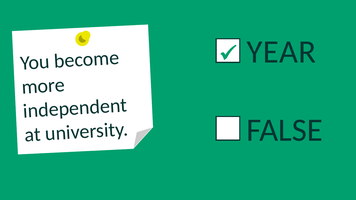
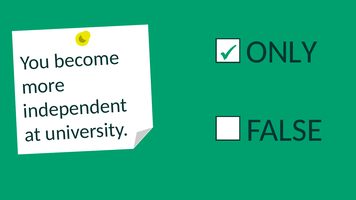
YEAR: YEAR -> ONLY (282, 52)
